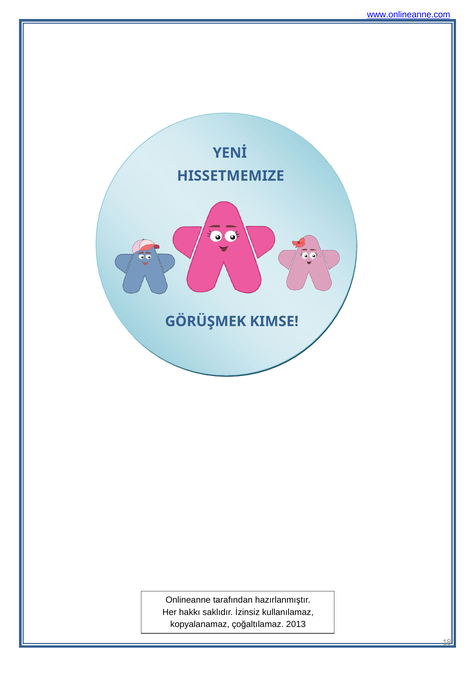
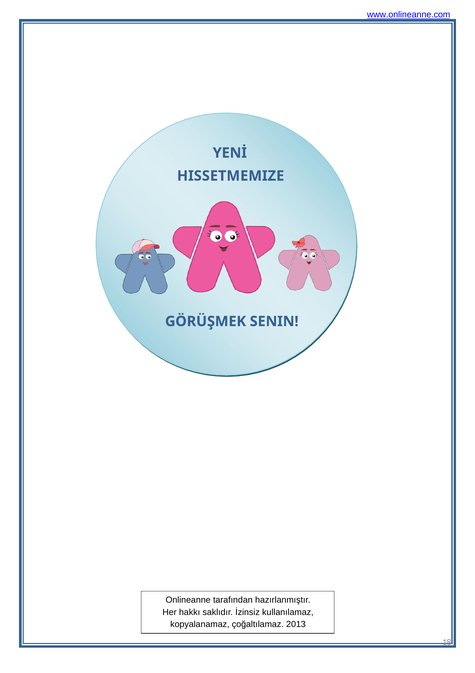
KIMSE: KIMSE -> SENIN (274, 321)
